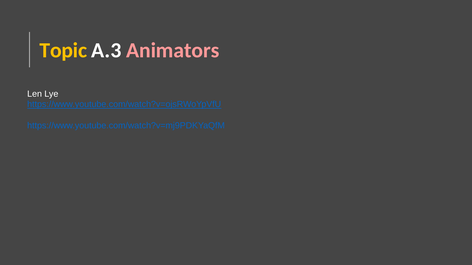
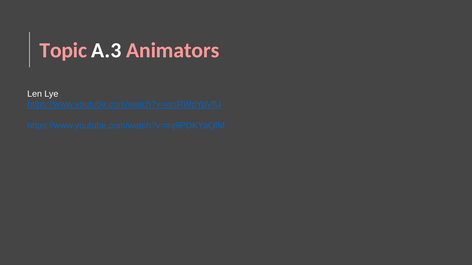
Topic colour: yellow -> pink (63, 51)
